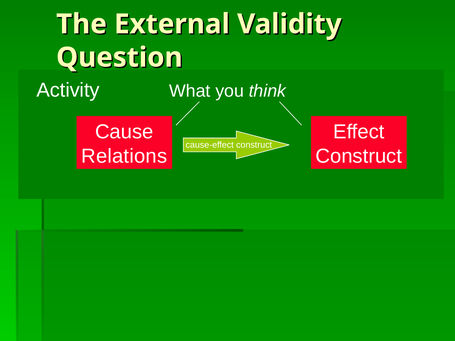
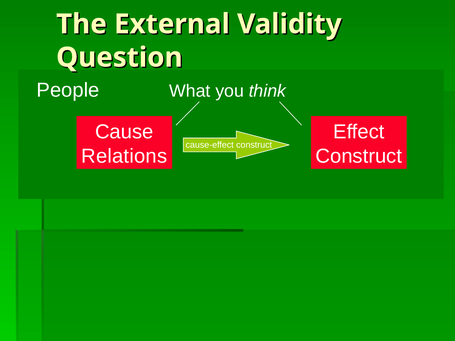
Activity: Activity -> People (68, 90)
